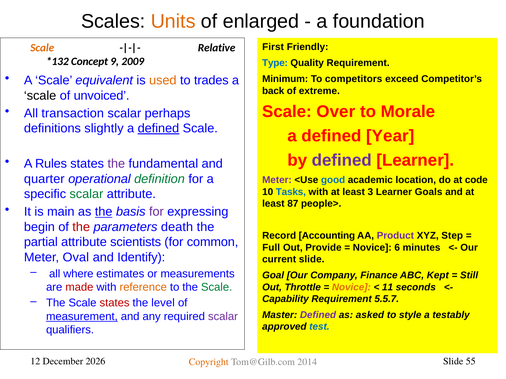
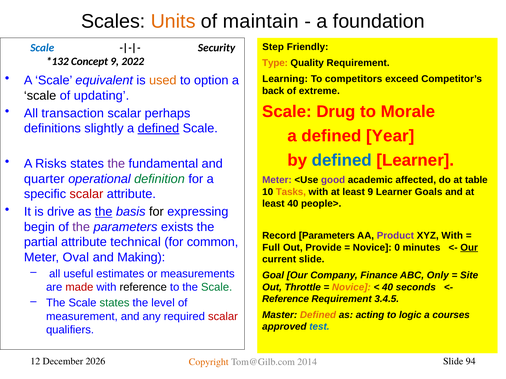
enlarged: enlarged -> maintain (261, 21)
First: First -> Step (273, 47)
Scale colour: orange -> blue (42, 48)
Relative: Relative -> Security (217, 48)
2009: 2009 -> 2022 (133, 61)
Type colour: blue -> orange (275, 63)
trades: trades -> option (211, 81)
Minimum: Minimum -> Learning (285, 79)
unvoiced: unvoiced -> updating (101, 96)
Over: Over -> Drug (336, 112)
defined colour: purple -> blue (342, 161)
Rules: Rules -> Risks (51, 164)
good colour: blue -> purple (333, 180)
location: location -> affected (416, 180)
code: code -> table (476, 180)
Tasks colour: blue -> orange (291, 192)
least 3: 3 -> 9 (370, 192)
scalar colour: green -> red (86, 194)
least 87: 87 -> 40 (293, 204)
main: main -> drive (61, 212)
for colour: purple -> black (156, 212)
the colour: red -> purple (81, 227)
death: death -> exists (177, 227)
Record Accounting: Accounting -> Parameters (327, 236)
XYZ Step: Step -> With (452, 236)
scientists: scientists -> technical (136, 242)
6: 6 -> 0 (397, 248)
Our underline: none -> present (469, 248)
Identify: Identify -> Making (141, 258)
where: where -> useful (78, 274)
Kept: Kept -> Only (438, 276)
Still: Still -> Site (469, 276)
reference colour: orange -> black (143, 288)
11: 11 -> 40 (388, 288)
Capability: Capability -> Reference (286, 299)
5.5.7: 5.5.7 -> 3.4.5 (387, 299)
states colour: red -> green (115, 303)
Defined colour: purple -> orange (318, 315)
asked: asked -> acting (370, 315)
style: style -> logic (410, 315)
testably: testably -> courses (451, 315)
measurement underline: present -> none (82, 317)
scalar colour: purple -> red (223, 317)
55: 55 -> 94 (471, 362)
